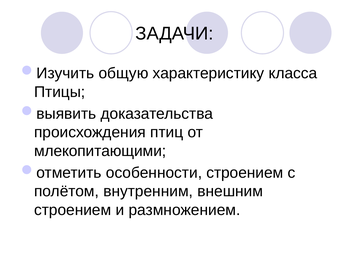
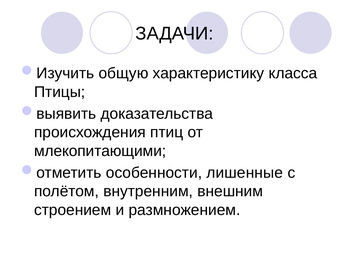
особенности строением: строением -> лишенные (245, 173)
